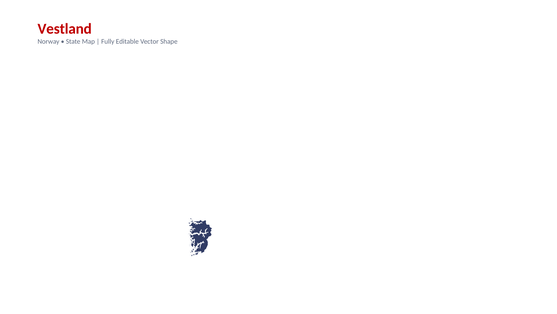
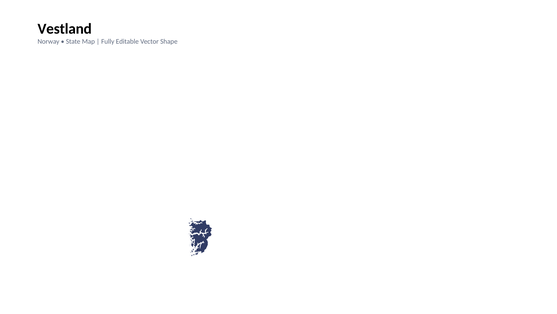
Vestland colour: red -> black (65, 29)
